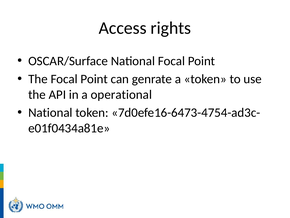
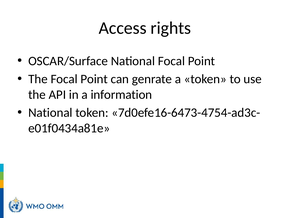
operational: operational -> information (121, 94)
